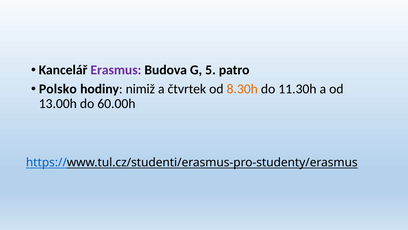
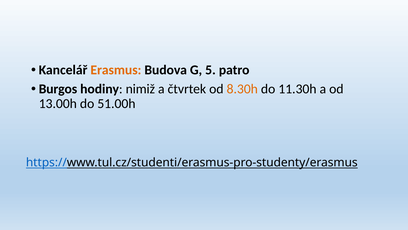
Erasmus colour: purple -> orange (116, 70)
Polsko: Polsko -> Burgos (58, 89)
60.00h: 60.00h -> 51.00h (116, 104)
